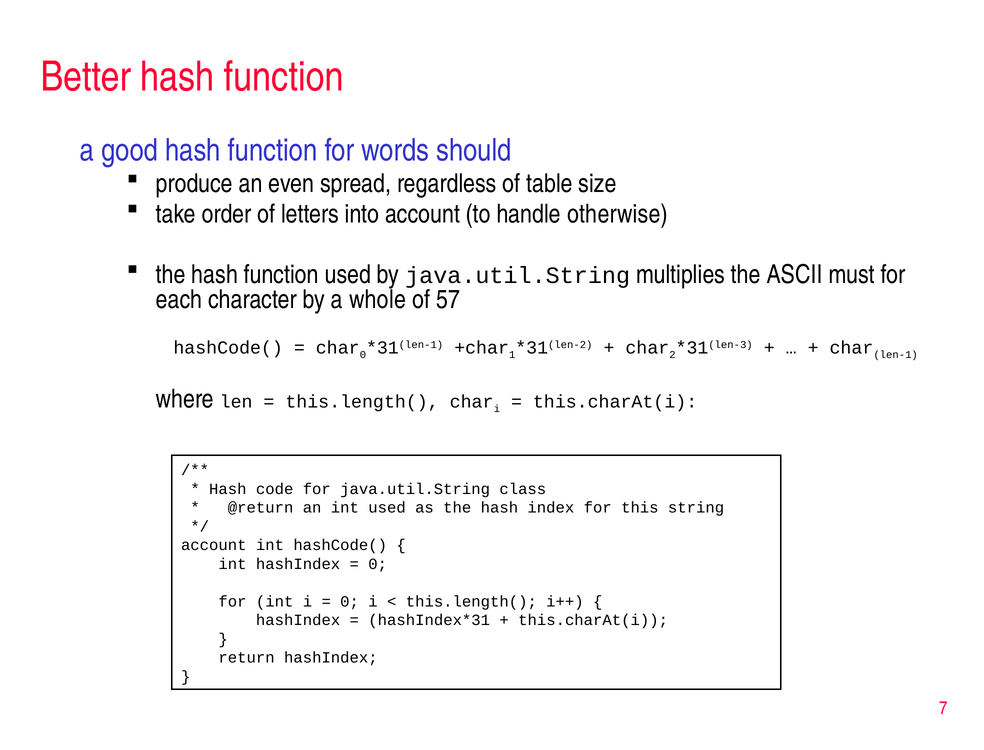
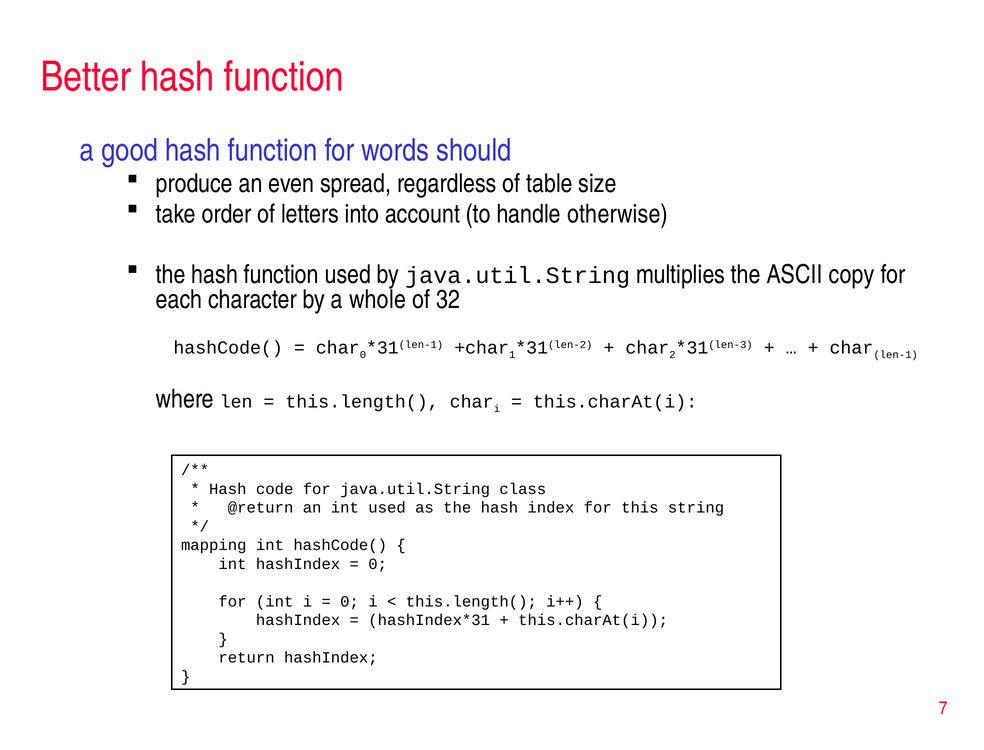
must: must -> copy (852, 274)
57: 57 -> 32 (448, 299)
account: account -> mapping (214, 545)
